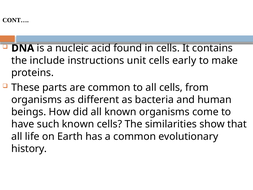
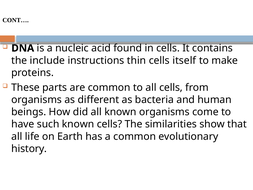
unit: unit -> thin (136, 60)
early: early -> itself (184, 60)
